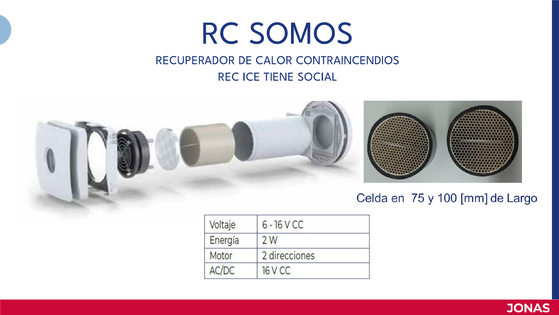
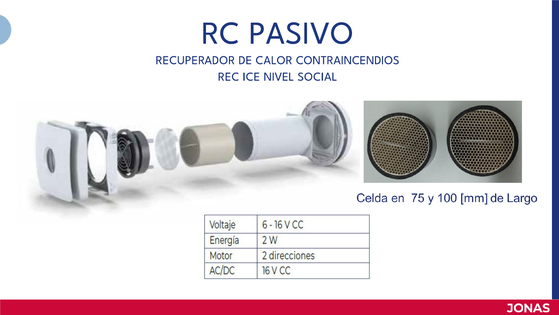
SOMOS: SOMOS -> PASIVO (301, 33)
TIENE: TIENE -> NIVEL (279, 77)
